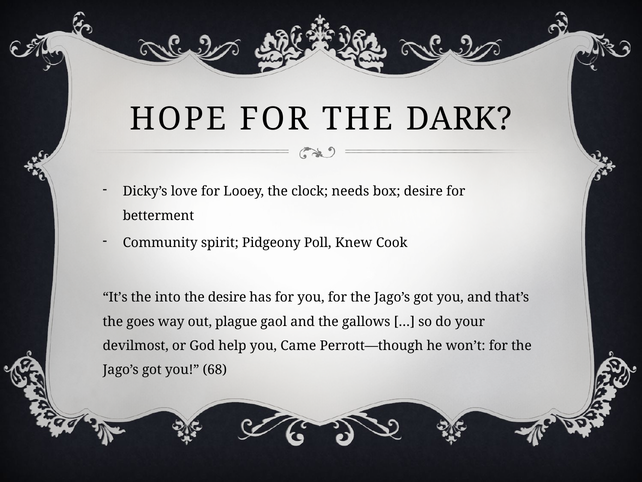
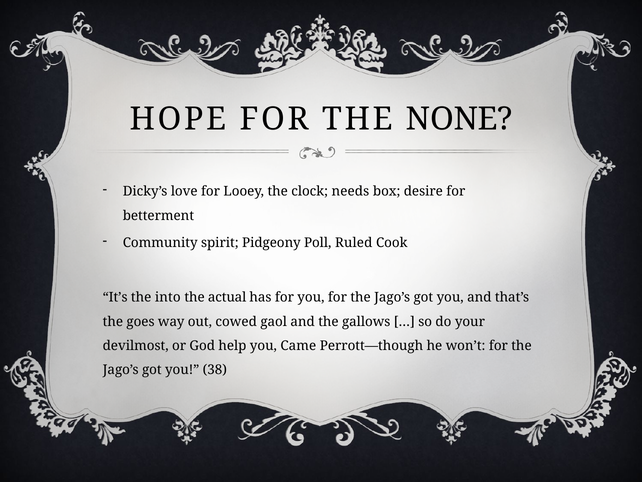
DARK: DARK -> NONE (459, 119)
Knew: Knew -> Ruled (354, 243)
the desire: desire -> actual (227, 297)
plague: plague -> cowed (236, 321)
68: 68 -> 38 (215, 369)
